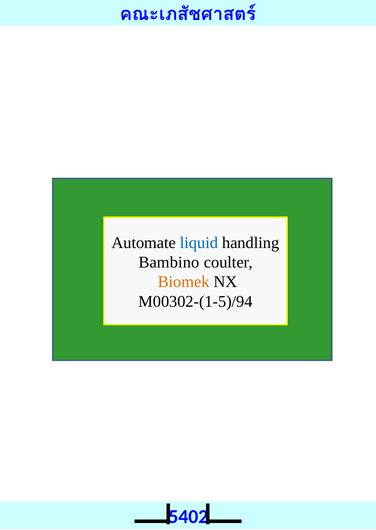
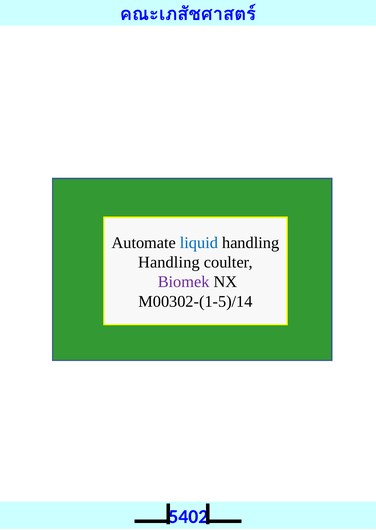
Bambino: Bambino -> Handling (169, 263)
Biomek colour: orange -> purple (184, 282)
M00302-(1-5)/94: M00302-(1-5)/94 -> M00302-(1-5)/14 (195, 302)
